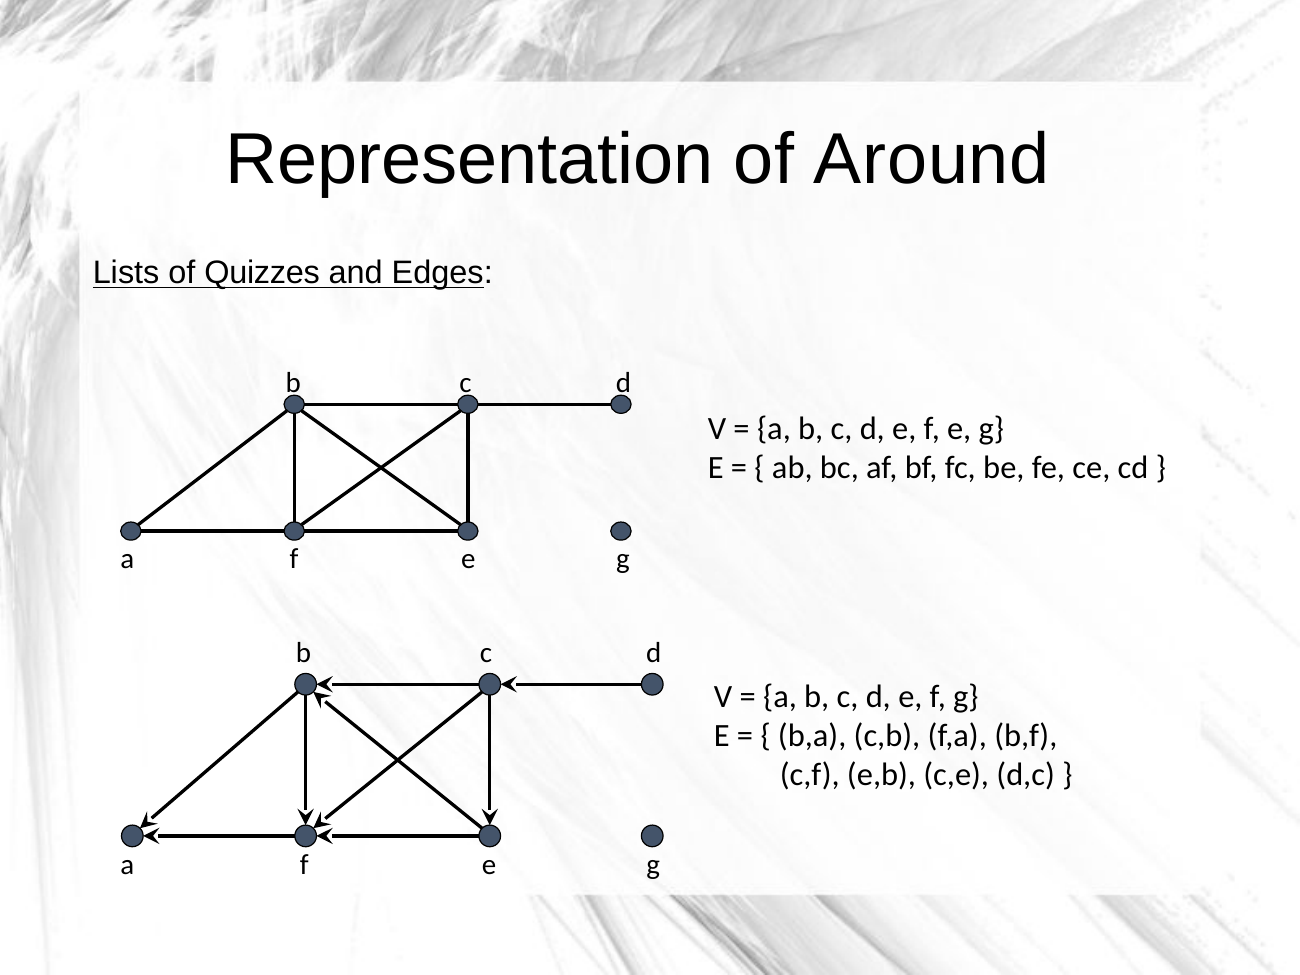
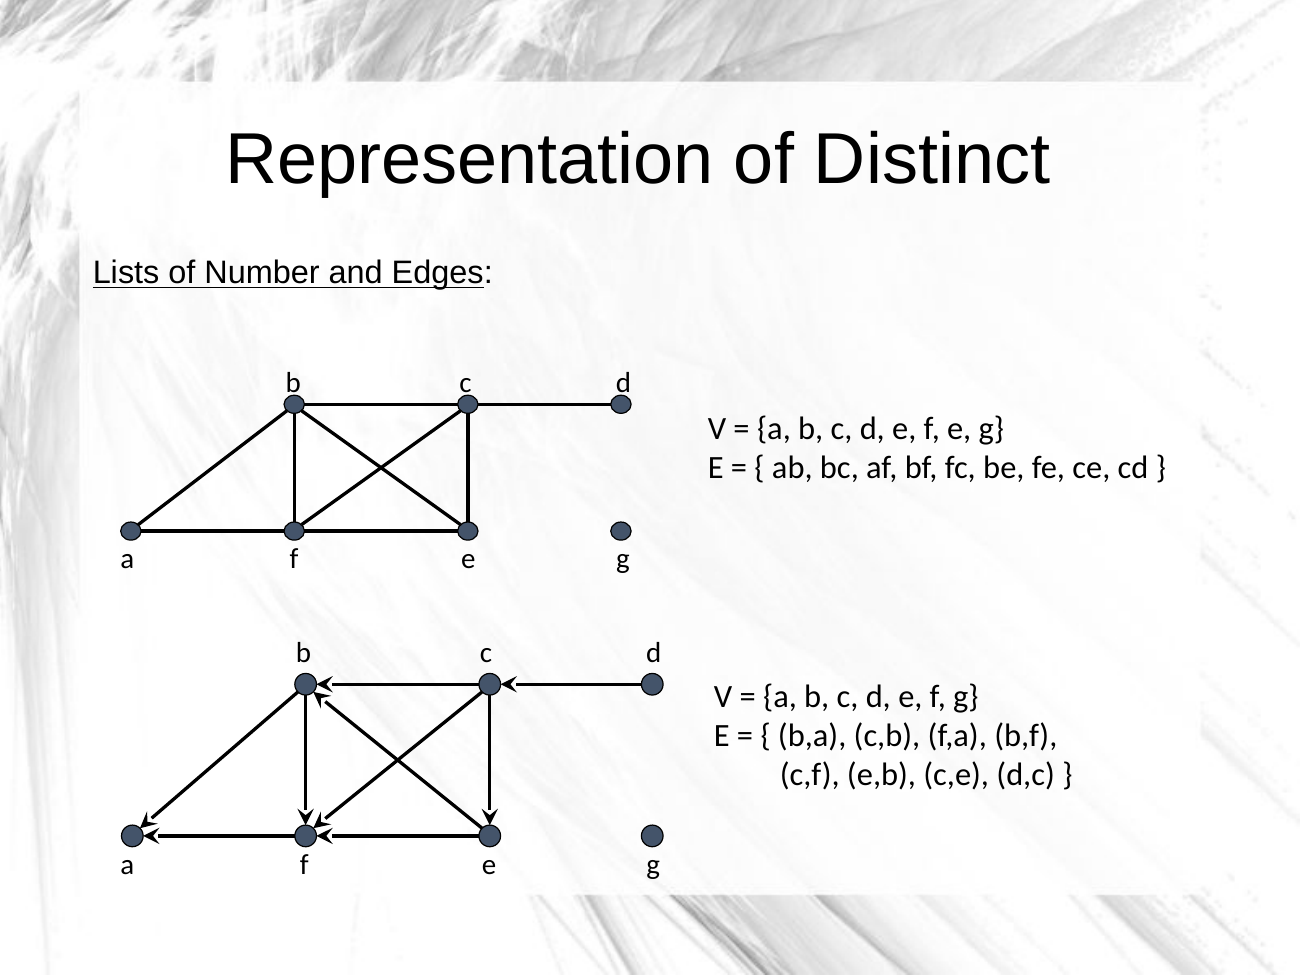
Around: Around -> Distinct (932, 159)
Quizzes: Quizzes -> Number (262, 273)
